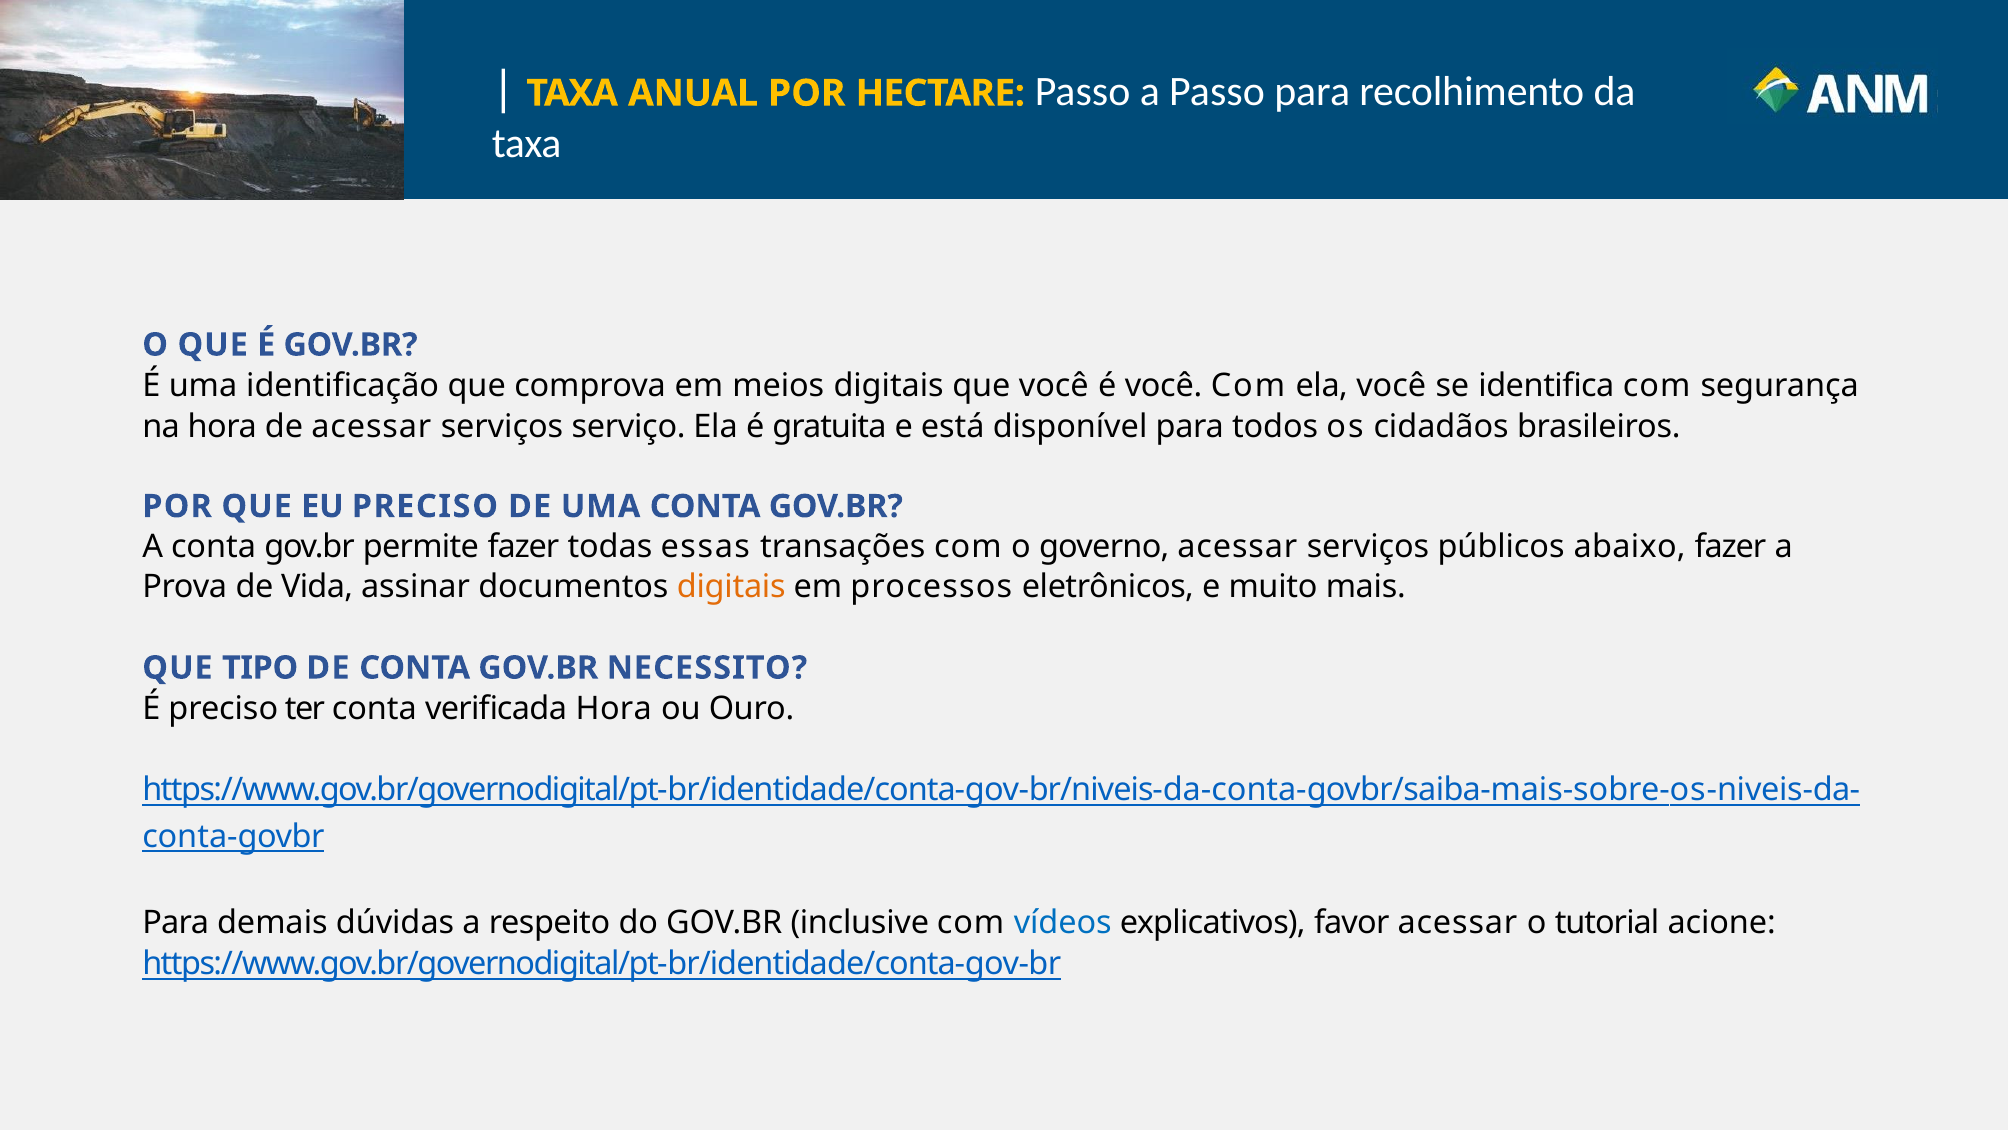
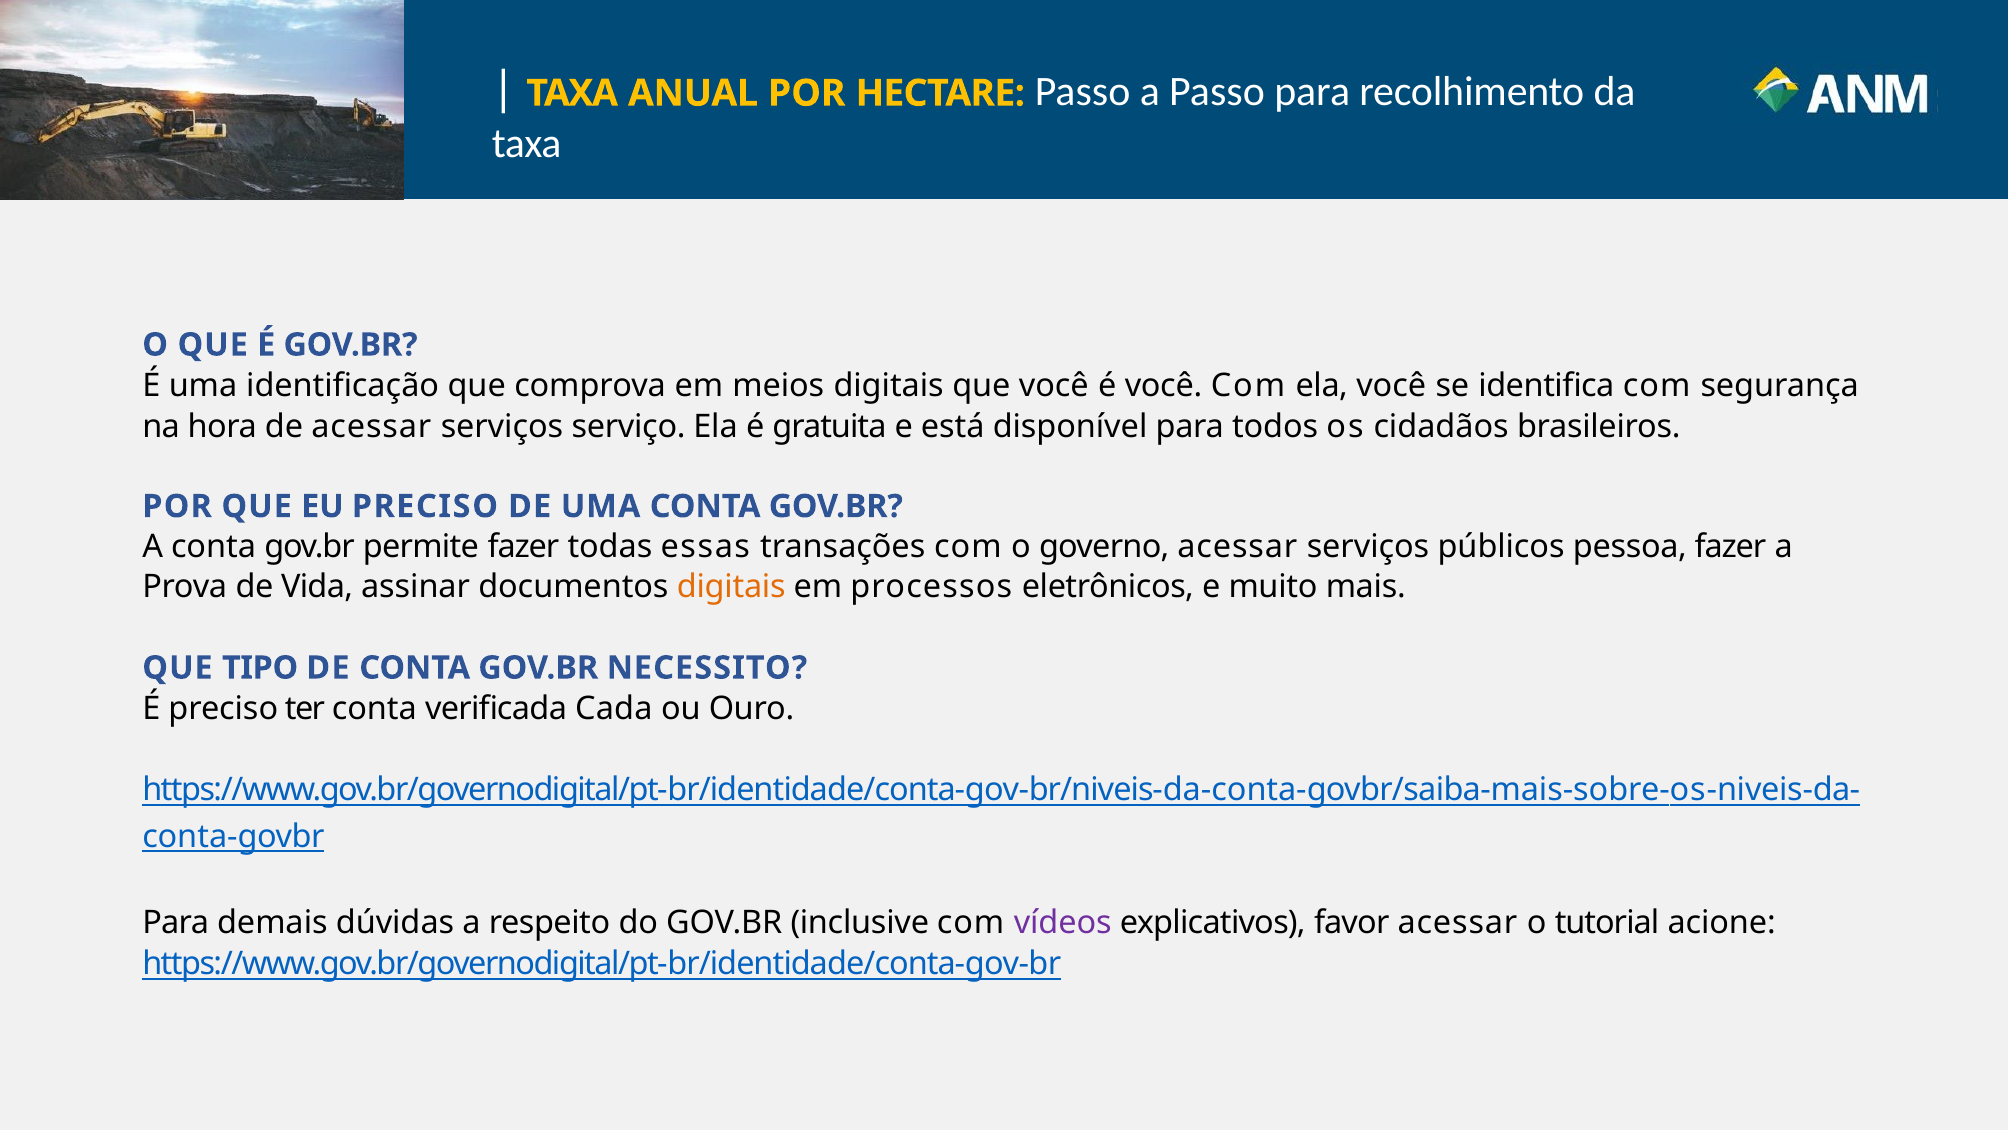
abaixo: abaixo -> pessoa (1630, 547)
verificada Hora: Hora -> Cada (614, 708)
vídeos colour: blue -> purple (1063, 923)
